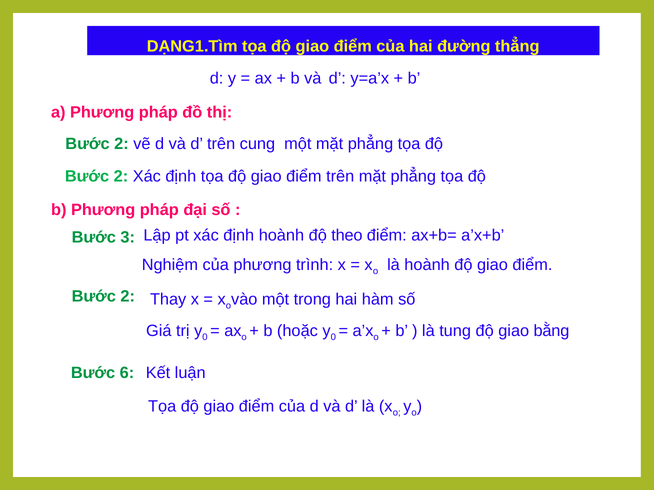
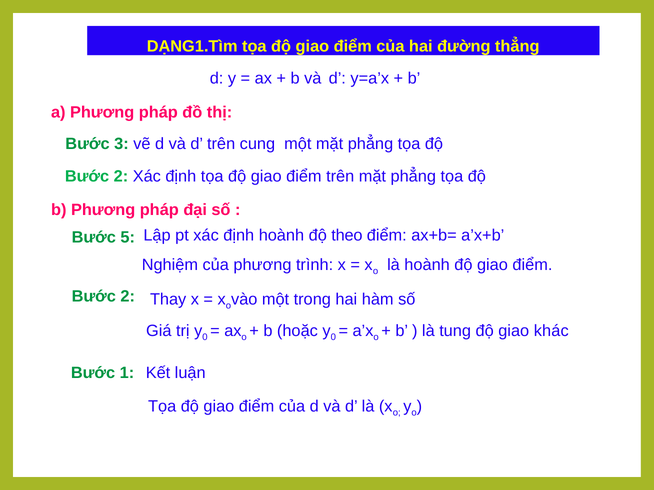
2: 2 -> 3 (121, 144)
3: 3 -> 5 (128, 237)
bằng: bằng -> khác (551, 331)
6: 6 -> 1 (127, 373)
